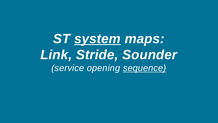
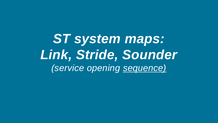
system underline: present -> none (97, 39)
